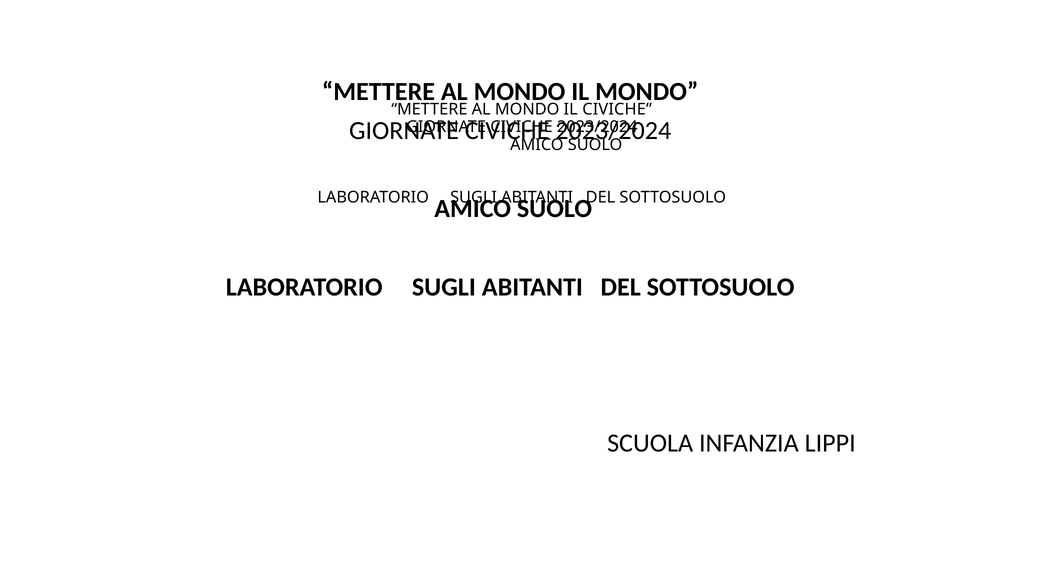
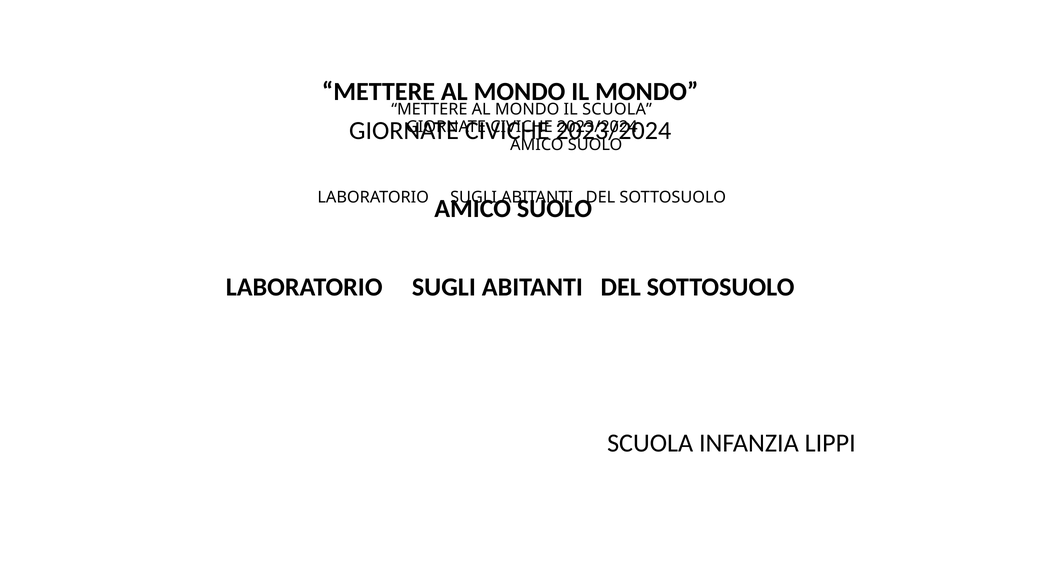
IL CIVICHE: CIVICHE -> SCUOLA (617, 109)
